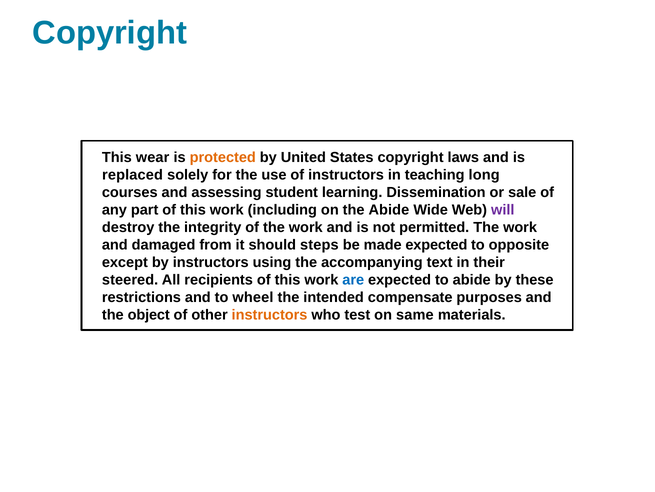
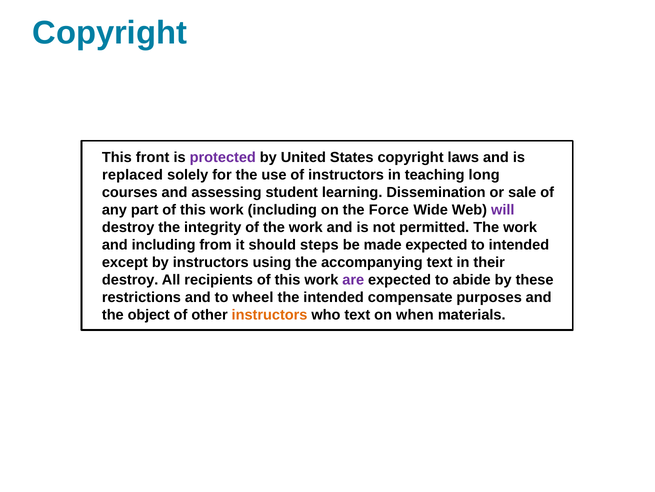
wear: wear -> front (153, 157)
protected colour: orange -> purple (223, 157)
the Abide: Abide -> Force (389, 210)
and damaged: damaged -> including (164, 245)
to opposite: opposite -> intended (519, 245)
steered: steered -> destroy (130, 280)
are colour: blue -> purple (353, 280)
who test: test -> text (357, 315)
same: same -> when (415, 315)
